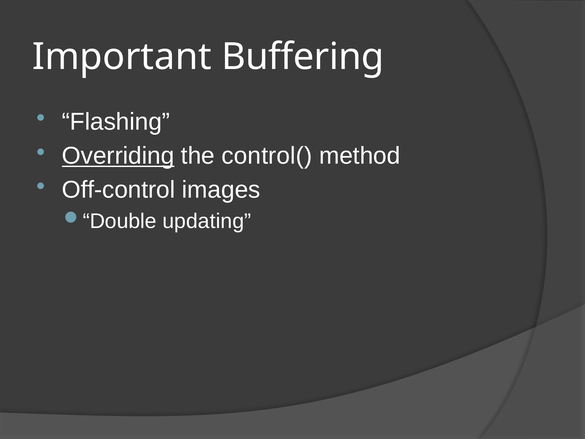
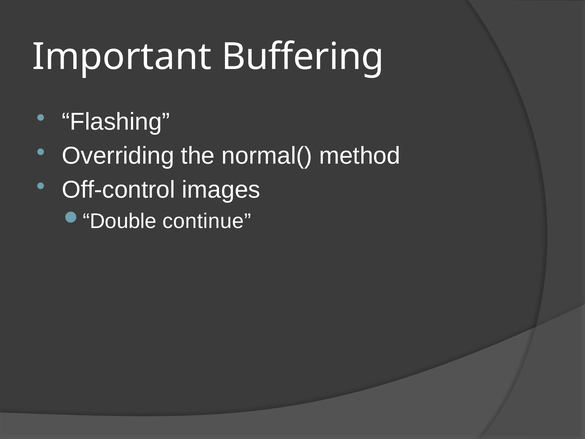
Overriding underline: present -> none (118, 156)
control(: control( -> normal( (267, 156)
updating: updating -> continue (207, 221)
